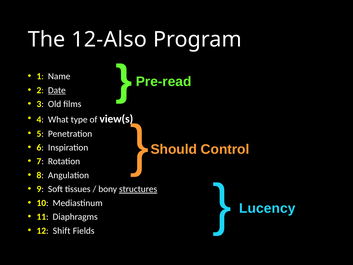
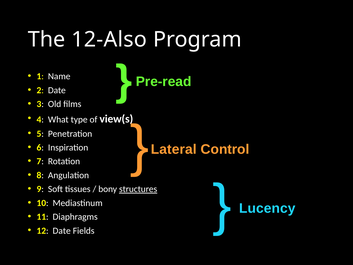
Date underline: present -> none (57, 90)
Should: Should -> Lateral (174, 149)
12 Shift: Shift -> Date (62, 230)
